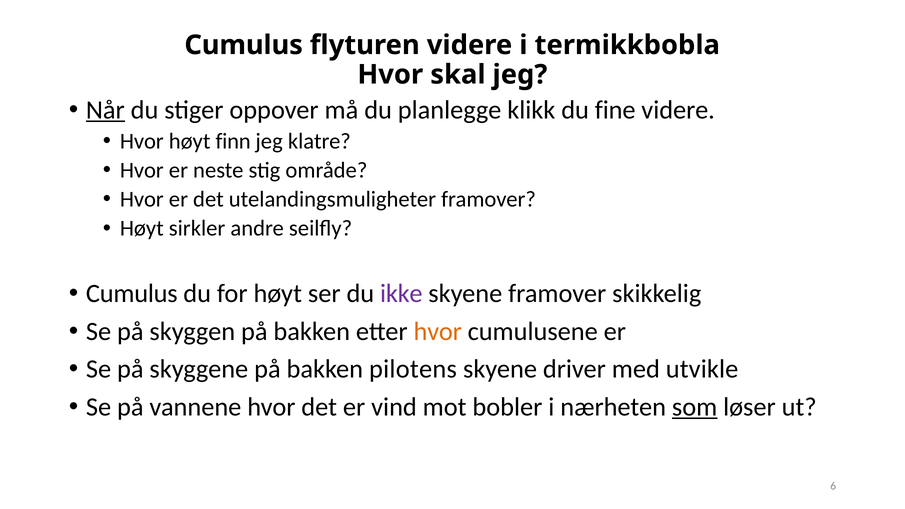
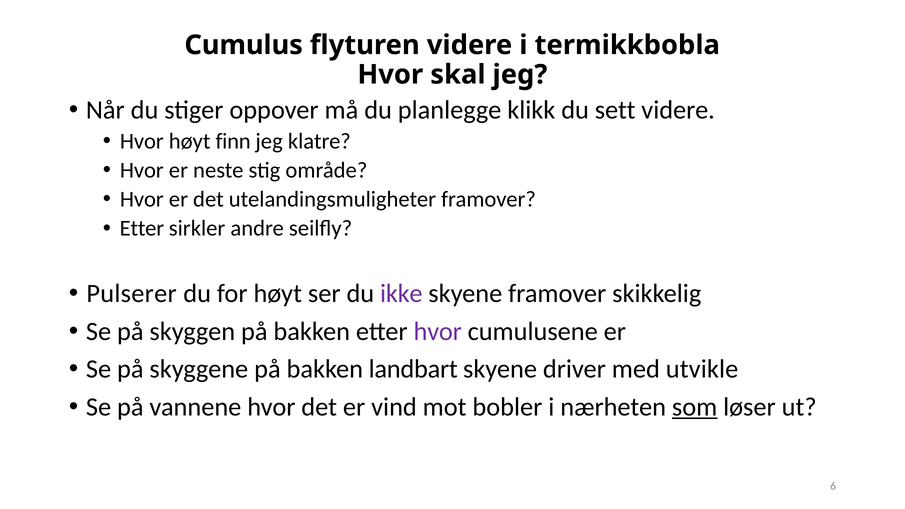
Når underline: present -> none (105, 110)
fine: fine -> sett (615, 110)
Høyt: Høyt -> Etter (142, 229)
Cumulus: Cumulus -> Pulserer (132, 293)
hvor colour: orange -> purple (438, 331)
pilotens: pilotens -> landbart (413, 369)
